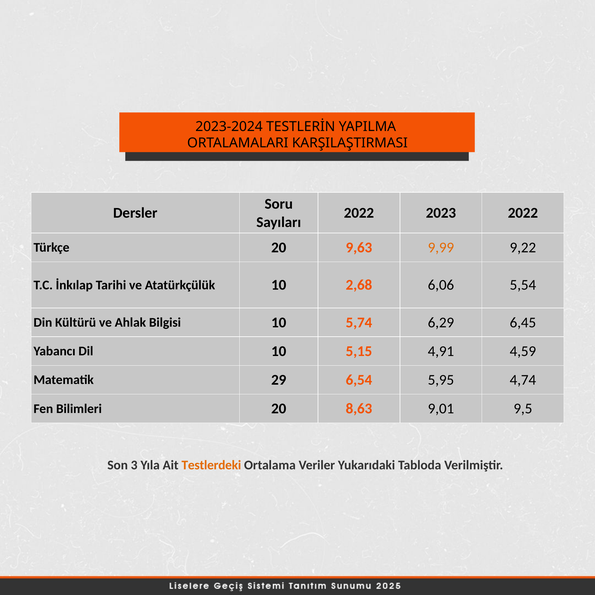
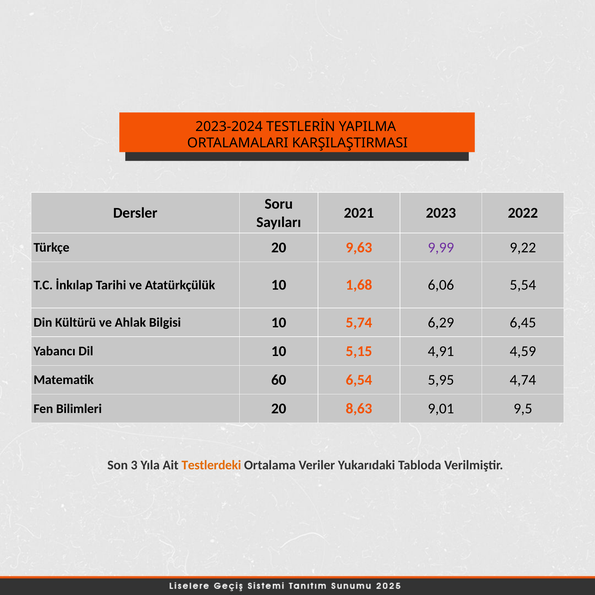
2022: 2022 -> 2021 (359, 213)
9,99 colour: orange -> purple (441, 248)
2,68: 2,68 -> 1,68 (359, 285)
29: 29 -> 60 (279, 380)
